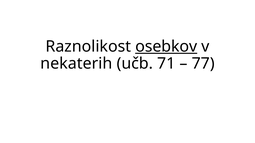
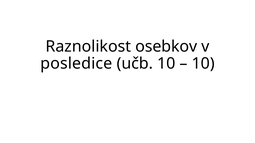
osebkov underline: present -> none (166, 47)
nekaterih: nekaterih -> posledice (76, 64)
učb 71: 71 -> 10 (166, 64)
77: 77 -> 10 (203, 64)
